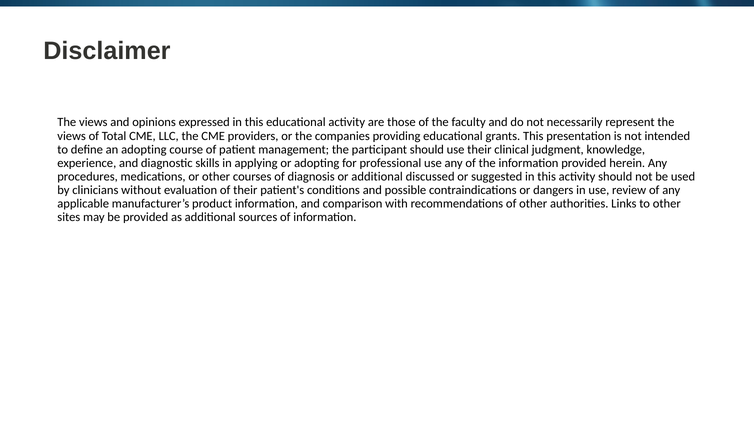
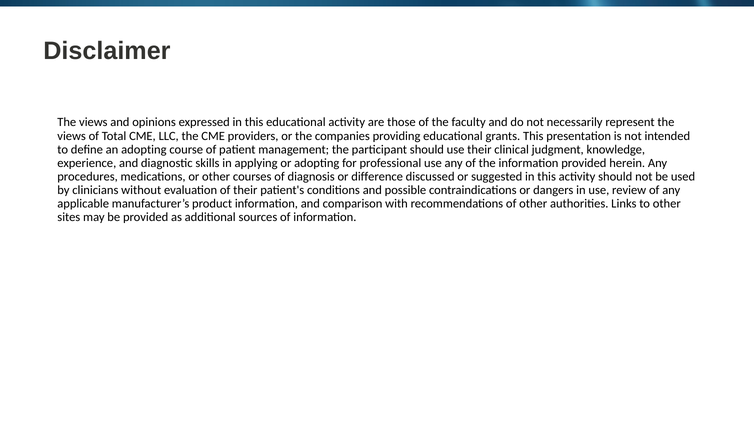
or additional: additional -> difference (377, 177)
